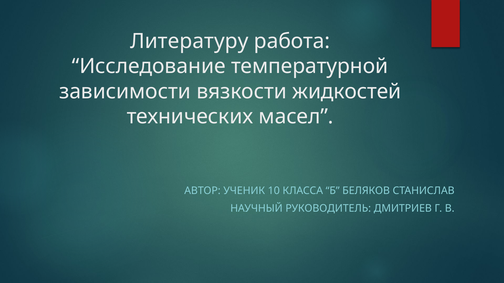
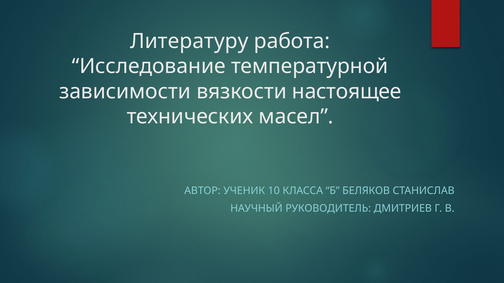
жидкостей: жидкостей -> настоящее (347, 92)
